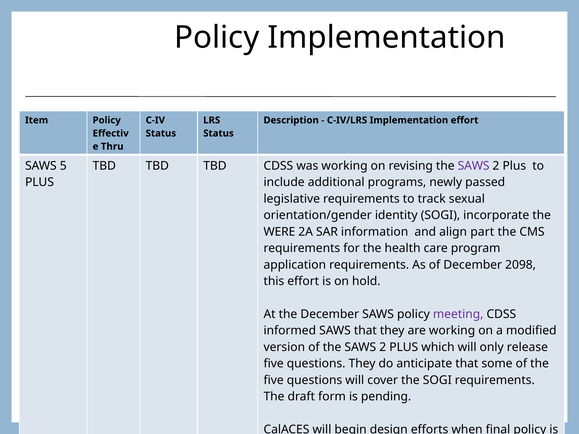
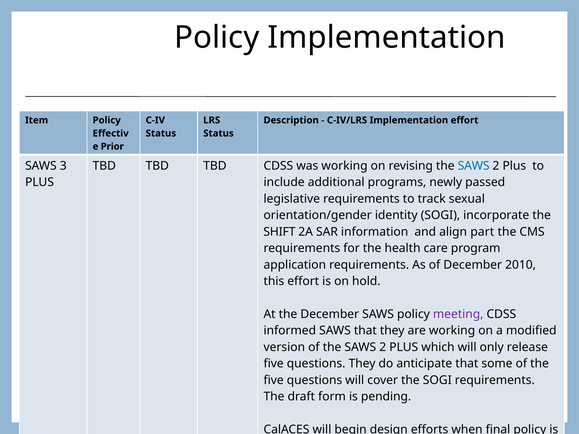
Thru: Thru -> Prior (112, 147)
5: 5 -> 3 (63, 166)
SAWS colour: purple -> blue (474, 166)
WERE: WERE -> SHIFT (279, 232)
2098: 2098 -> 2010 (521, 265)
